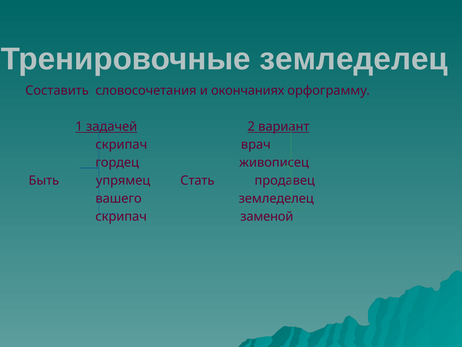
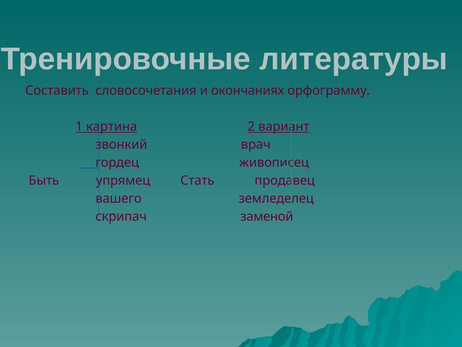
Тренировочные земледелец: земледелец -> литературы (354, 59)
задачей: задачей -> картина (112, 126)
скрипач: скрипач -> звонкий (121, 144)
